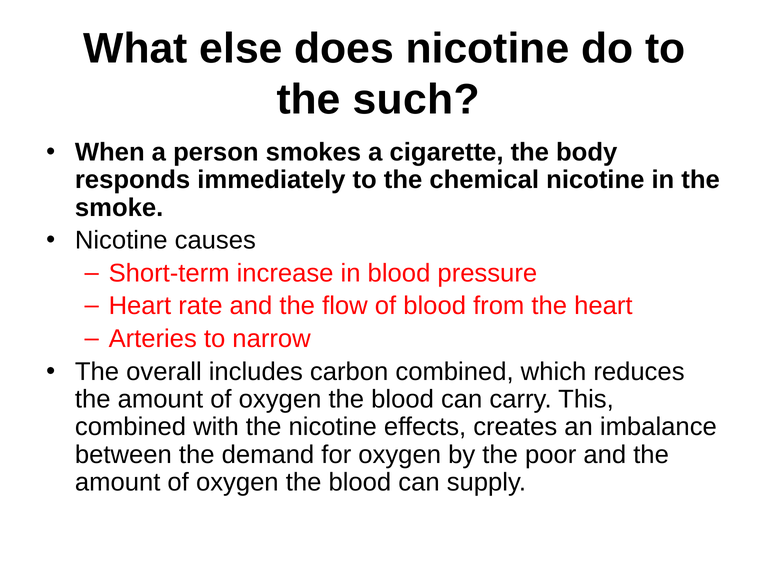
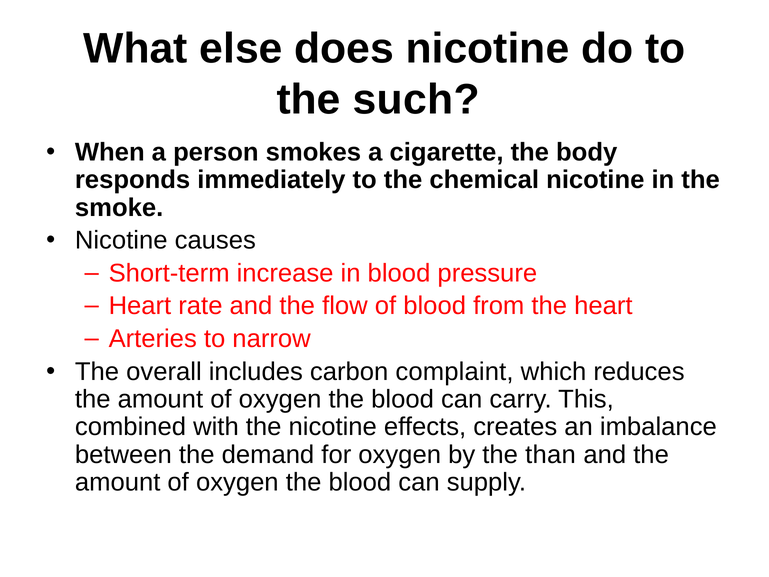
carbon combined: combined -> complaint (454, 371)
poor: poor -> than (551, 454)
